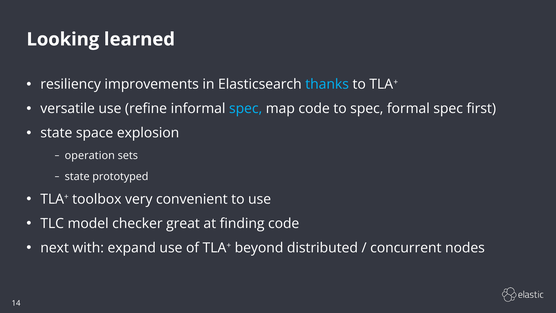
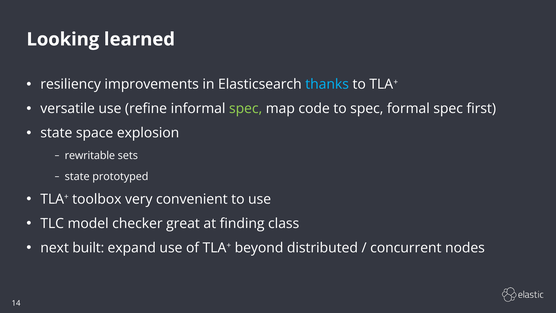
spec colour: light blue -> light green (246, 109)
operation: operation -> rewritable (90, 156)
finding code: code -> class (284, 223)
with: with -> built (88, 248)
